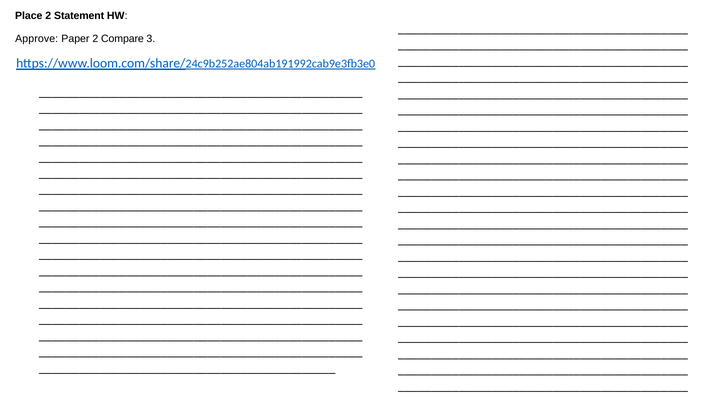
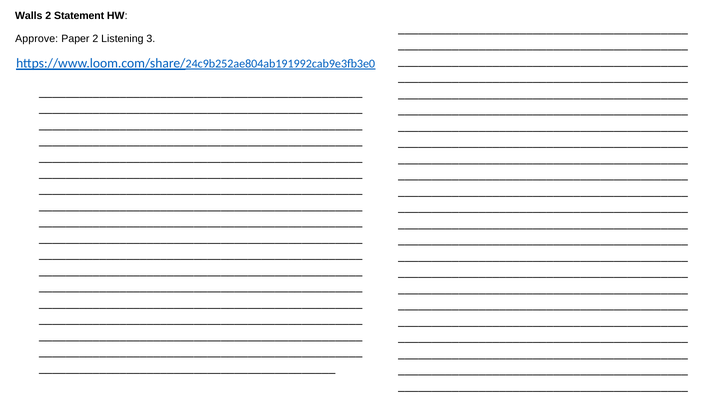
Place: Place -> Walls (29, 16)
Compare: Compare -> Listening (122, 39)
